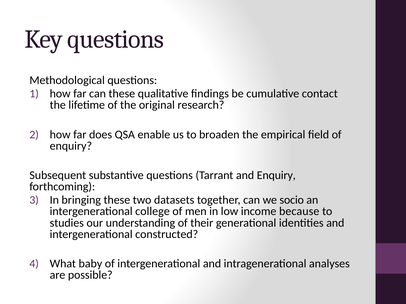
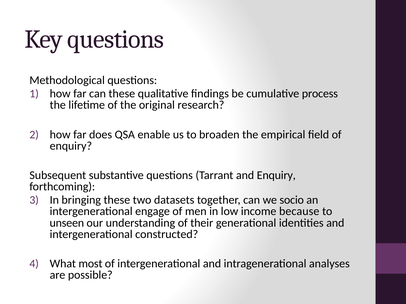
contact: contact -> process (320, 94)
college: college -> engage (153, 212)
studies: studies -> unseen (67, 223)
baby: baby -> most (90, 264)
